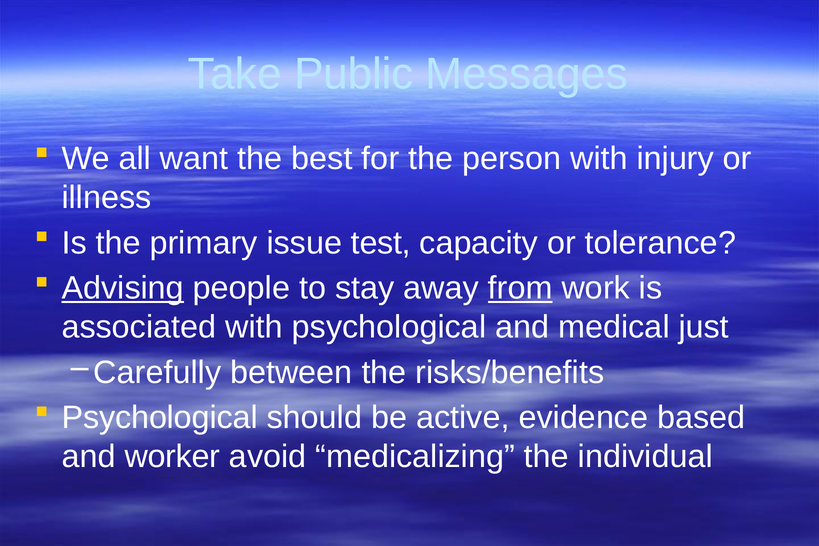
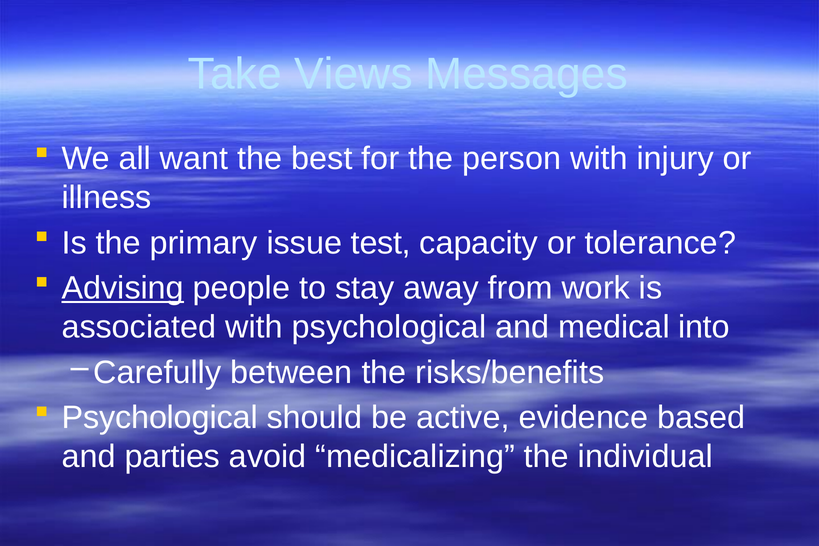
Public: Public -> Views (354, 74)
from underline: present -> none (520, 288)
just: just -> into (704, 327)
worker: worker -> parties (172, 457)
